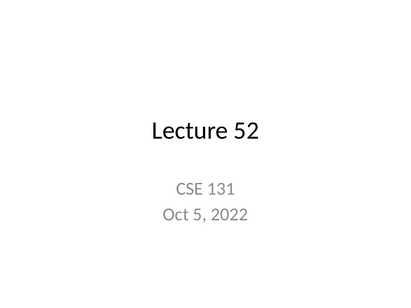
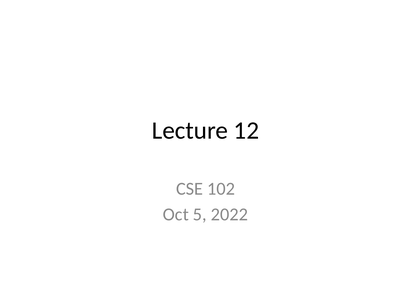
52: 52 -> 12 (246, 131)
131: 131 -> 102 (221, 189)
